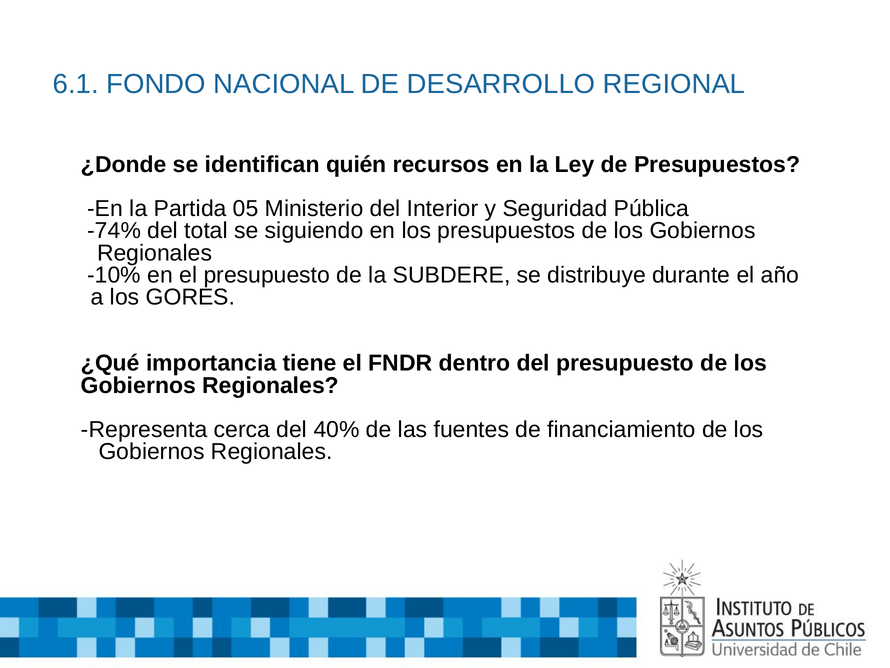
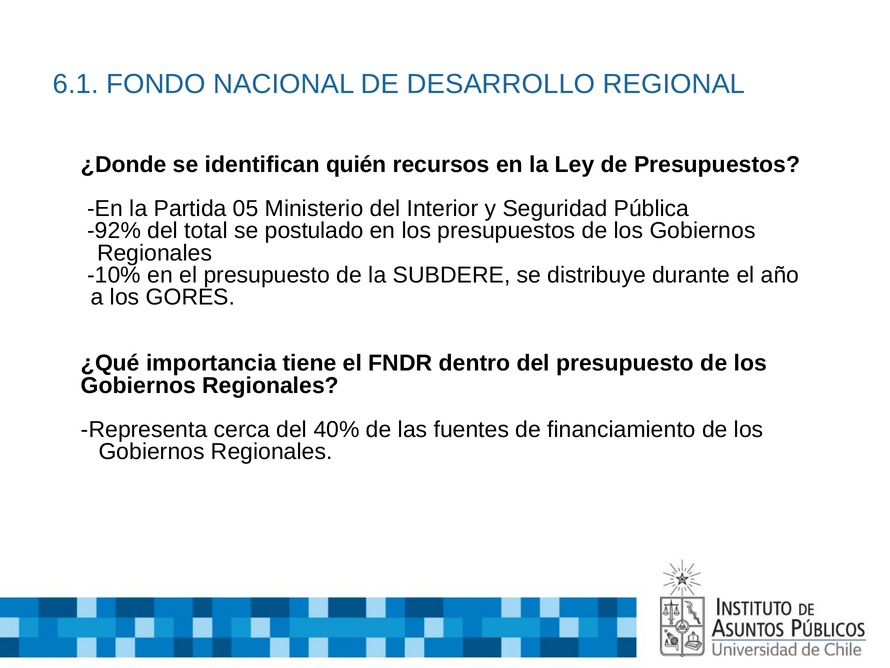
-74%: -74% -> -92% (114, 231)
siguiendo: siguiendo -> postulado (314, 231)
